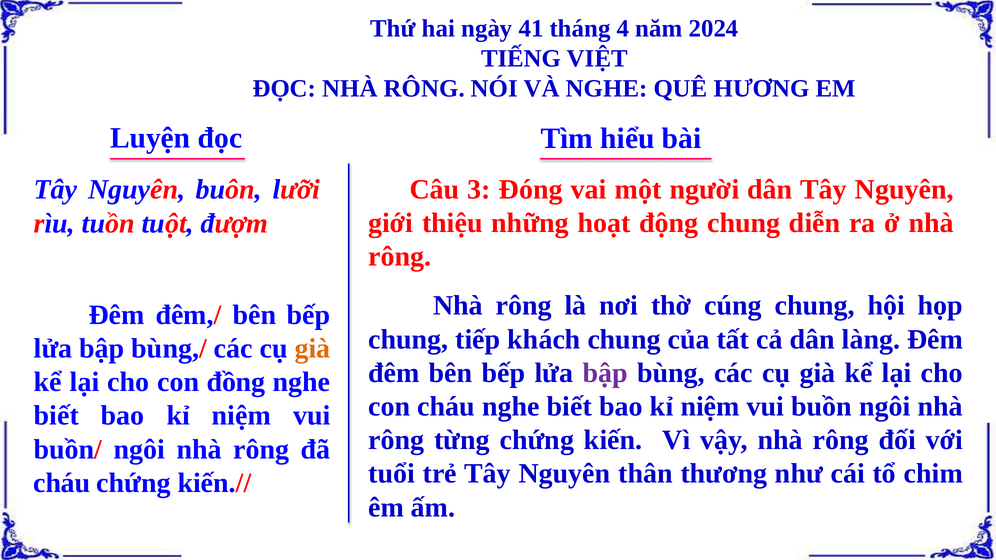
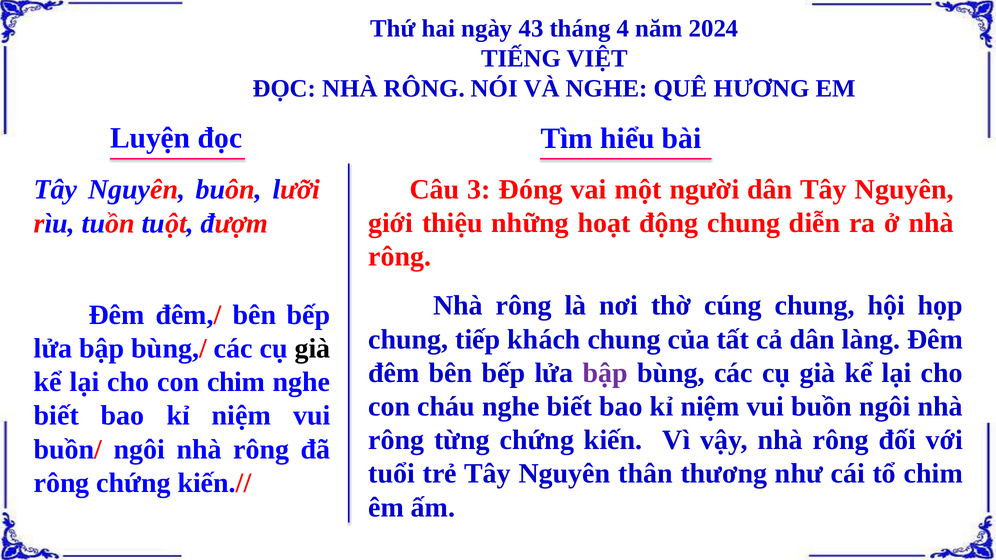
41: 41 -> 43 (531, 29)
già colour: orange -> black (313, 348)
con đồng: đồng -> chim (236, 382)
cháu: cháu -> rông (62, 483)
